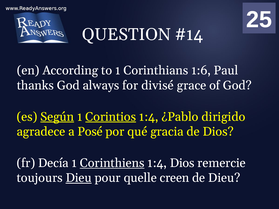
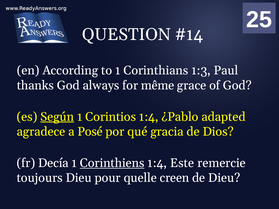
1:6: 1:6 -> 1:3 (201, 71)
divisé: divisé -> même (158, 85)
Corintios underline: present -> none (111, 117)
dirigido: dirigido -> adapted (223, 117)
1:4 Dios: Dios -> Este (182, 163)
Dieu underline: present -> none (79, 178)
